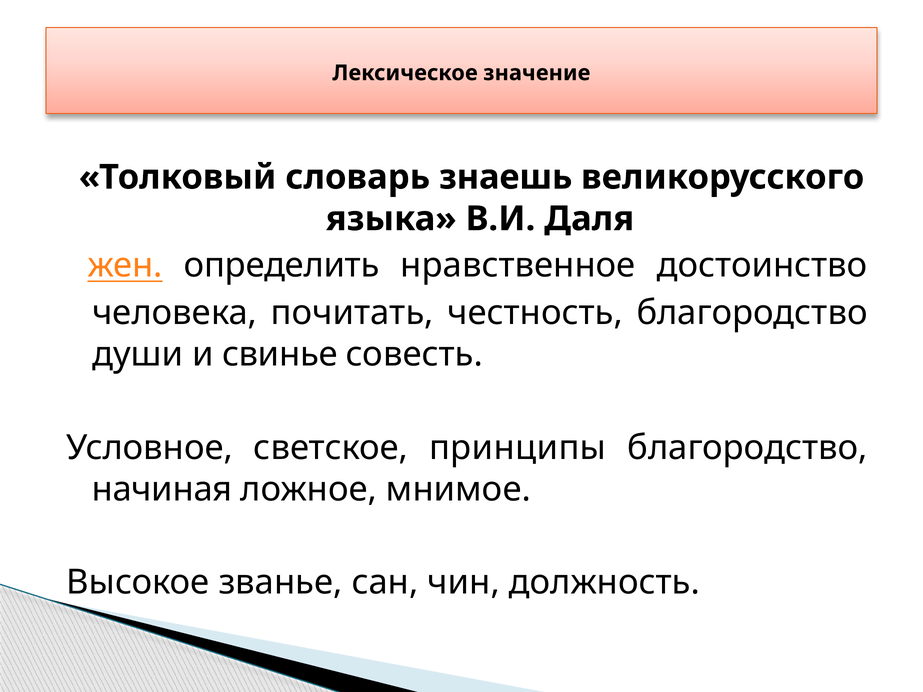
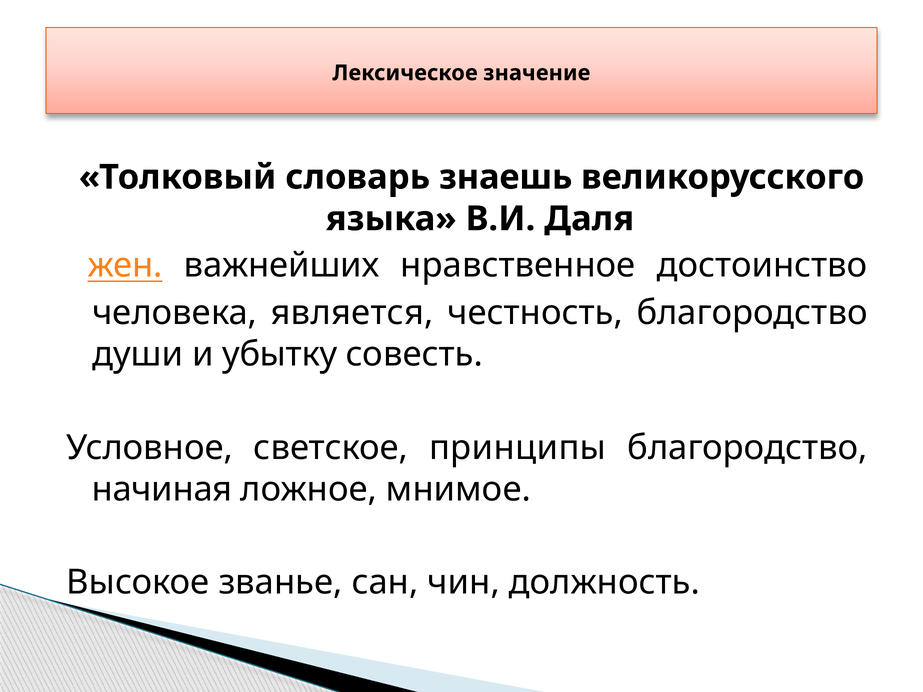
определить: определить -> важнейших (282, 266)
почитать: почитать -> является (352, 313)
свинье: свинье -> убытку (280, 354)
